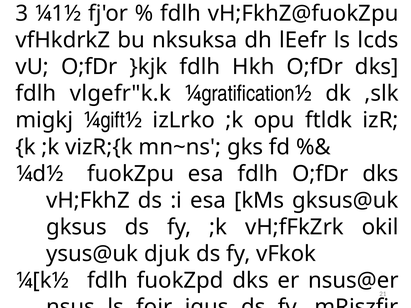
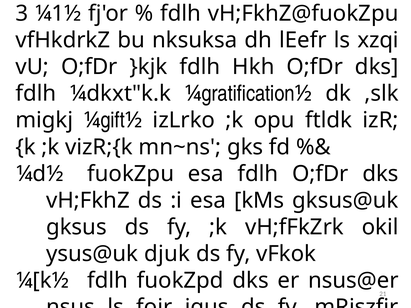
lcds: lcds -> xzqi (378, 40)
vlgefr"k.k: vlgefr"k.k -> ¼dkxt"k.k (120, 94)
